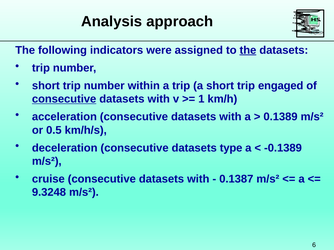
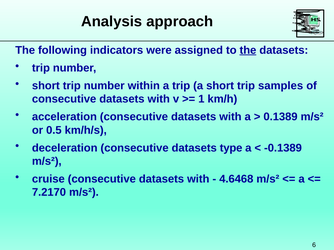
engaged: engaged -> samples (281, 86)
consecutive underline: present -> none (64, 99)
0.1387: 0.1387 -> 4.6468 (236, 179)
9.3248: 9.3248 -> 7.2170 (49, 193)
